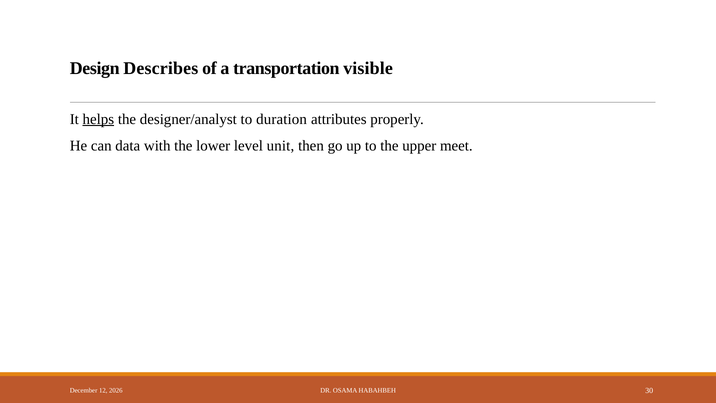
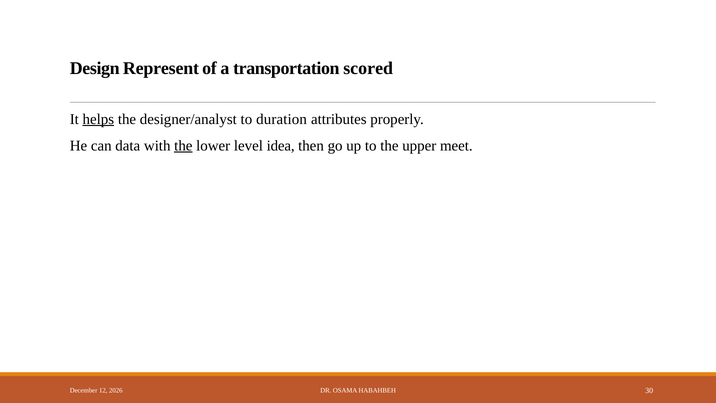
Describes: Describes -> Represent (161, 68)
visible: visible -> scored (368, 68)
the underline: none -> present (183, 146)
unit: unit -> idea (281, 146)
